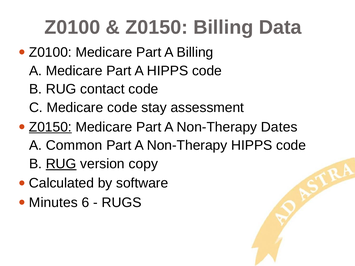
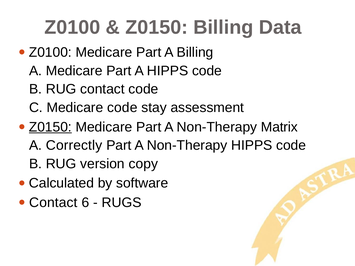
Dates: Dates -> Matrix (279, 127)
Common: Common -> Correctly (74, 146)
RUG underline: present -> none (61, 164)
Minutes: Minutes -> Contact (53, 203)
